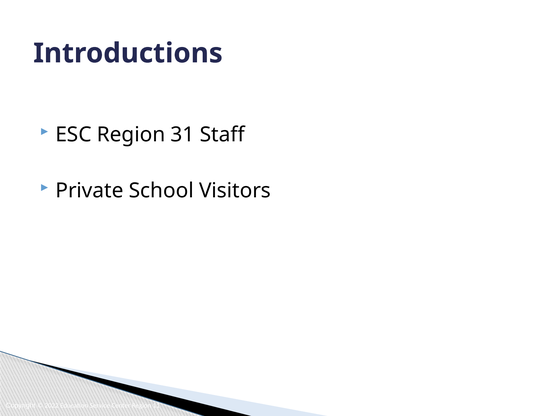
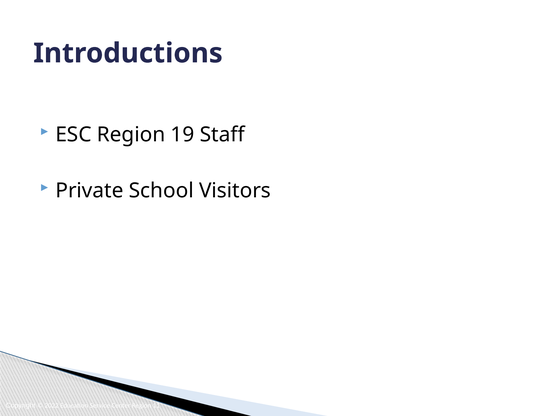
31: 31 -> 19 (183, 135)
